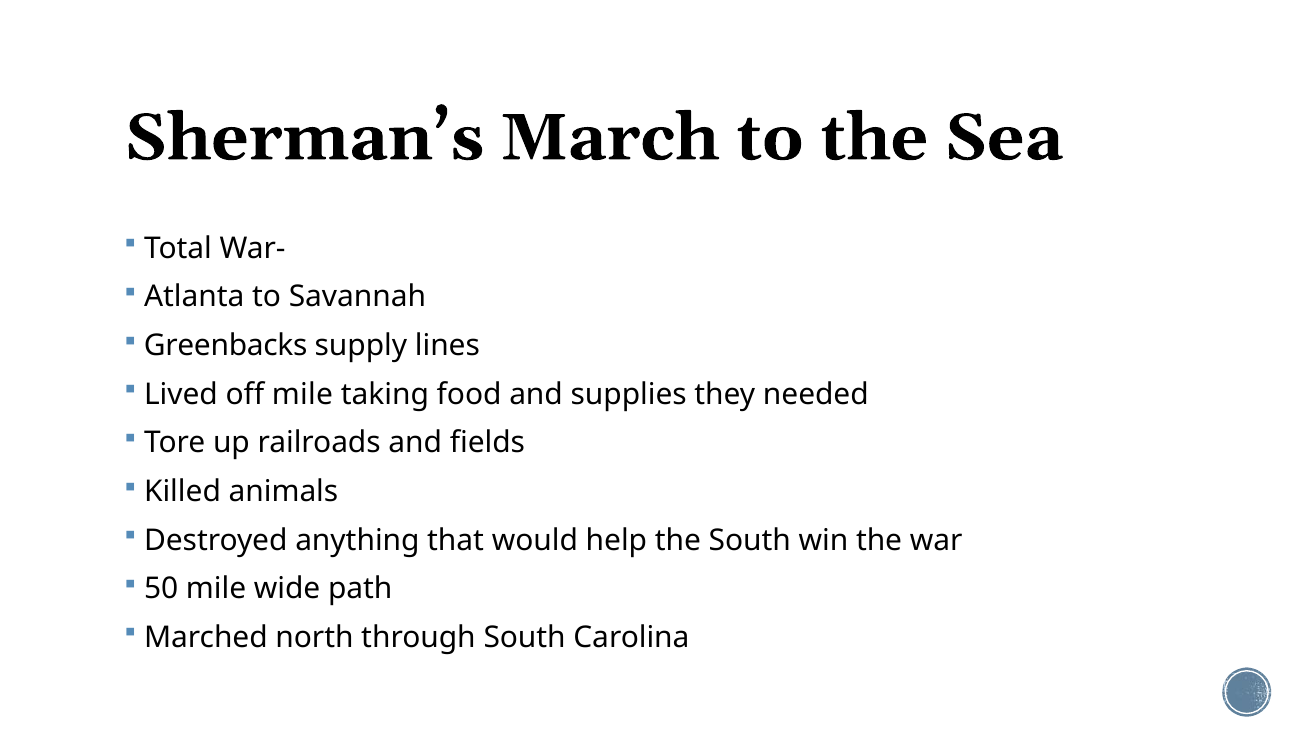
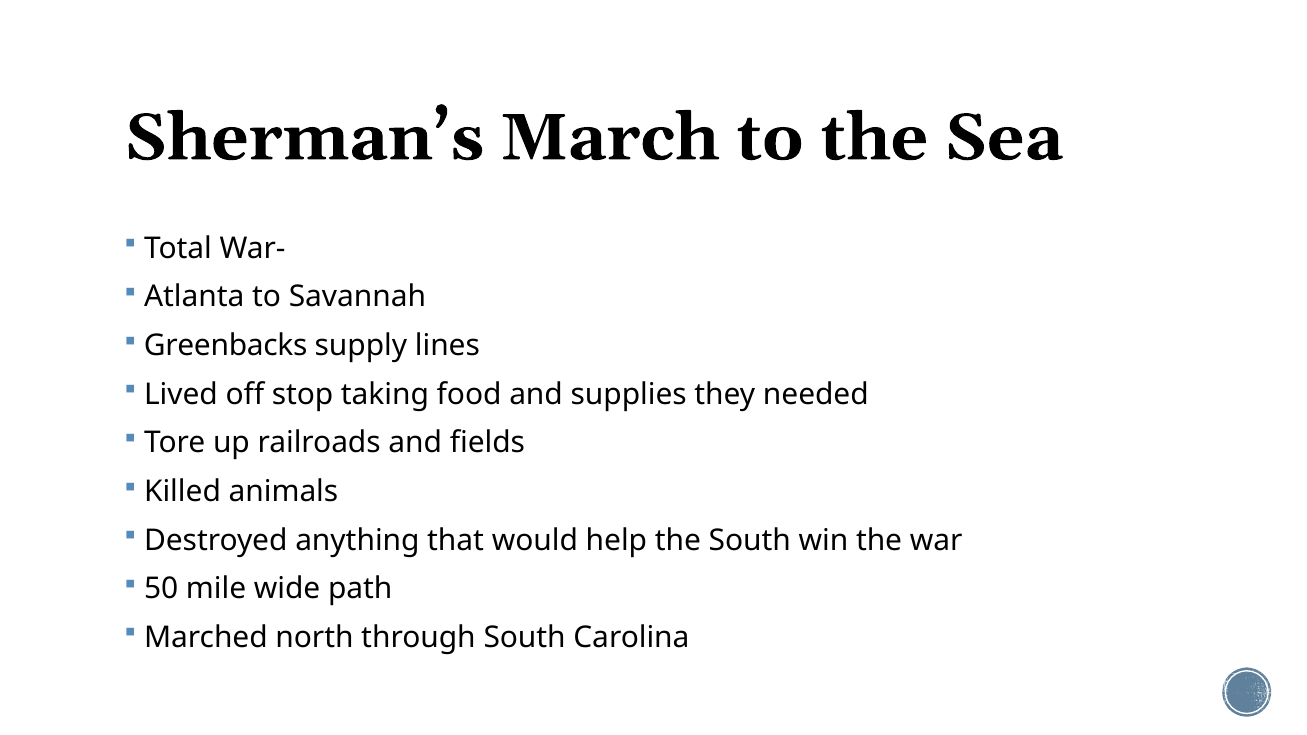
off mile: mile -> stop (303, 394)
